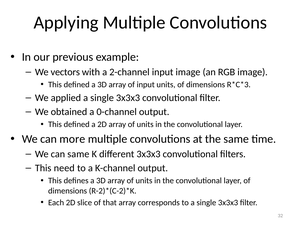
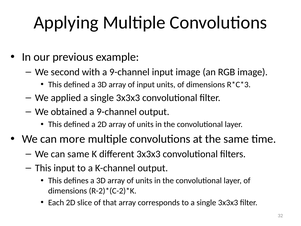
vectors: vectors -> second (65, 72)
with a 2-channel: 2-channel -> 9-channel (129, 72)
obtained a 0-channel: 0-channel -> 9-channel (117, 112)
This need: need -> input (64, 168)
